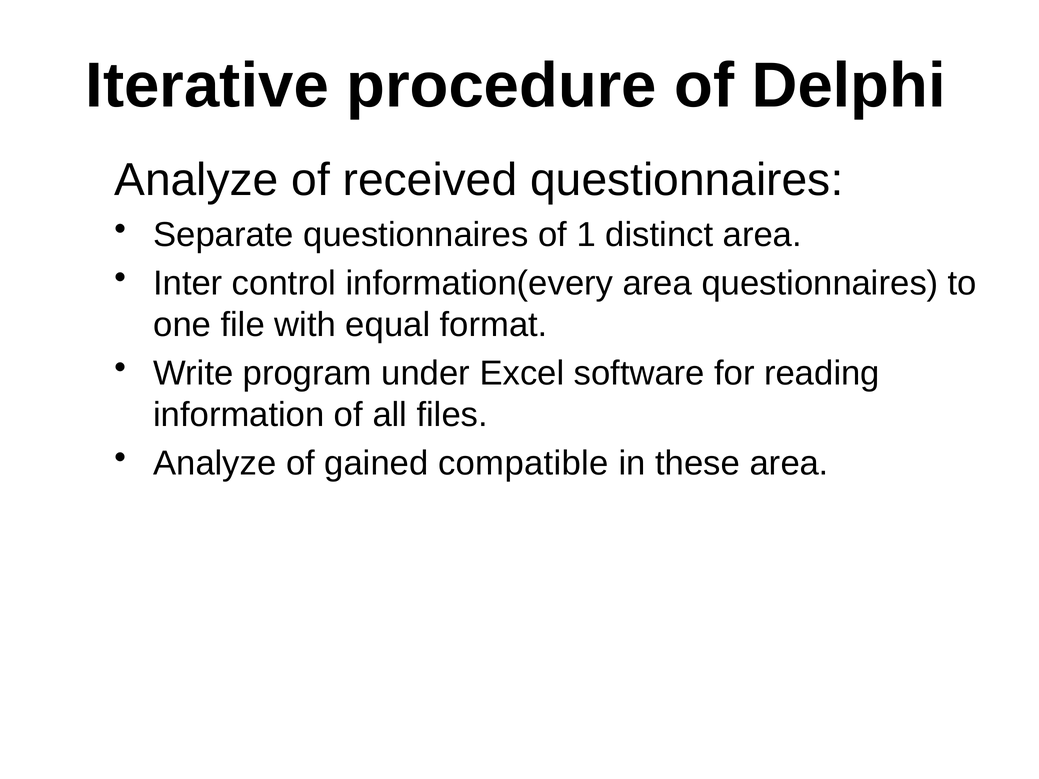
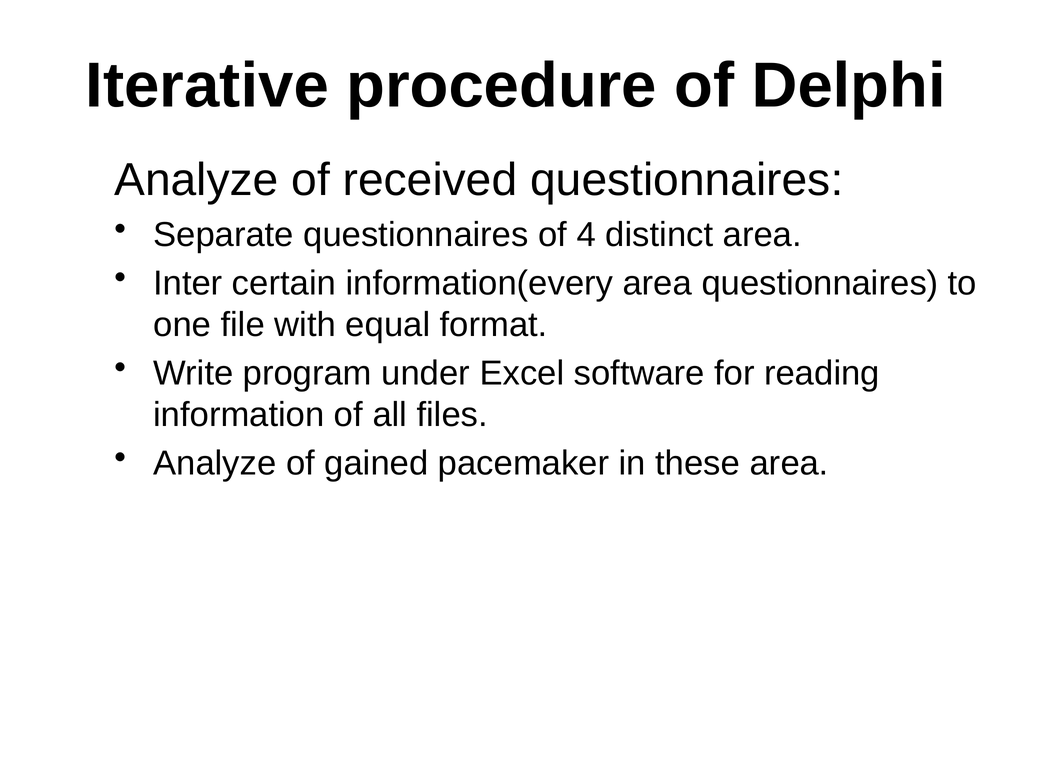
1: 1 -> 4 (586, 235)
control: control -> certain (284, 283)
compatible: compatible -> pacemaker (524, 463)
